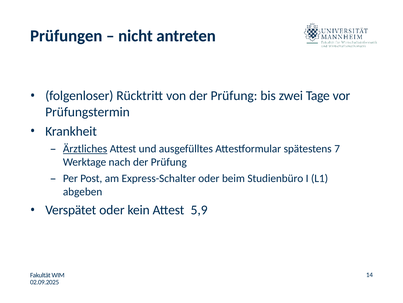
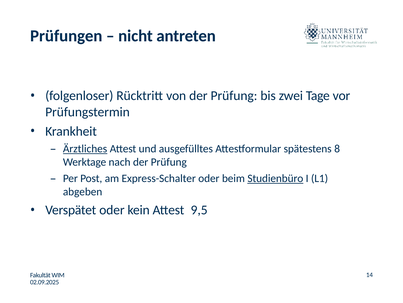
7: 7 -> 8 (337, 148)
Studienbüro underline: none -> present (275, 178)
5,9: 5,9 -> 9,5 (199, 210)
